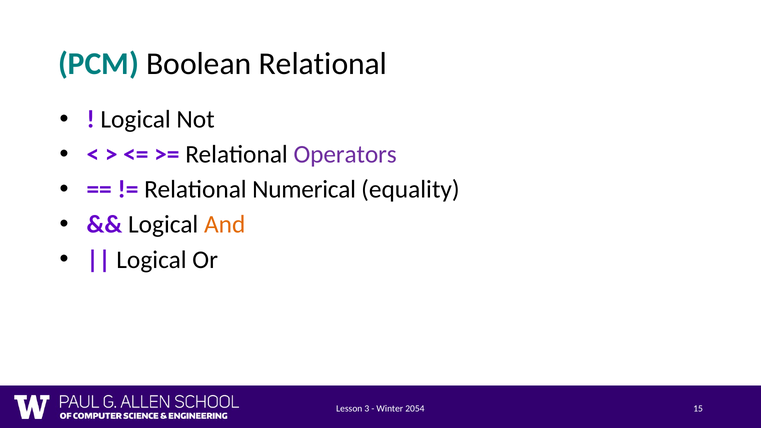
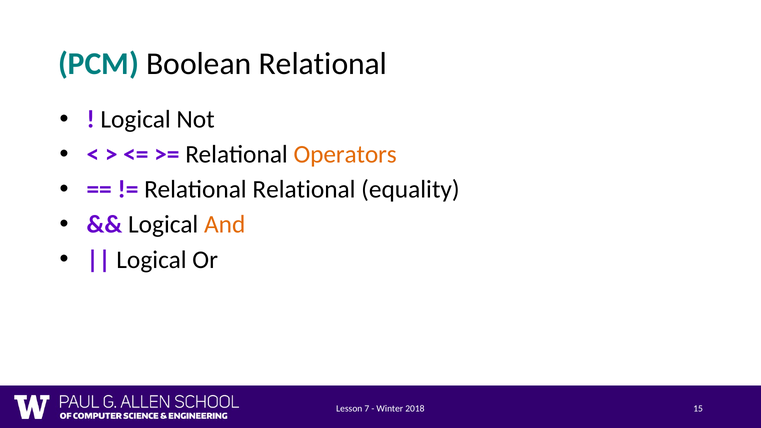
Operators colour: purple -> orange (345, 155)
Relational Numerical: Numerical -> Relational (304, 190)
3: 3 -> 7 (367, 409)
2054: 2054 -> 2018 (415, 409)
